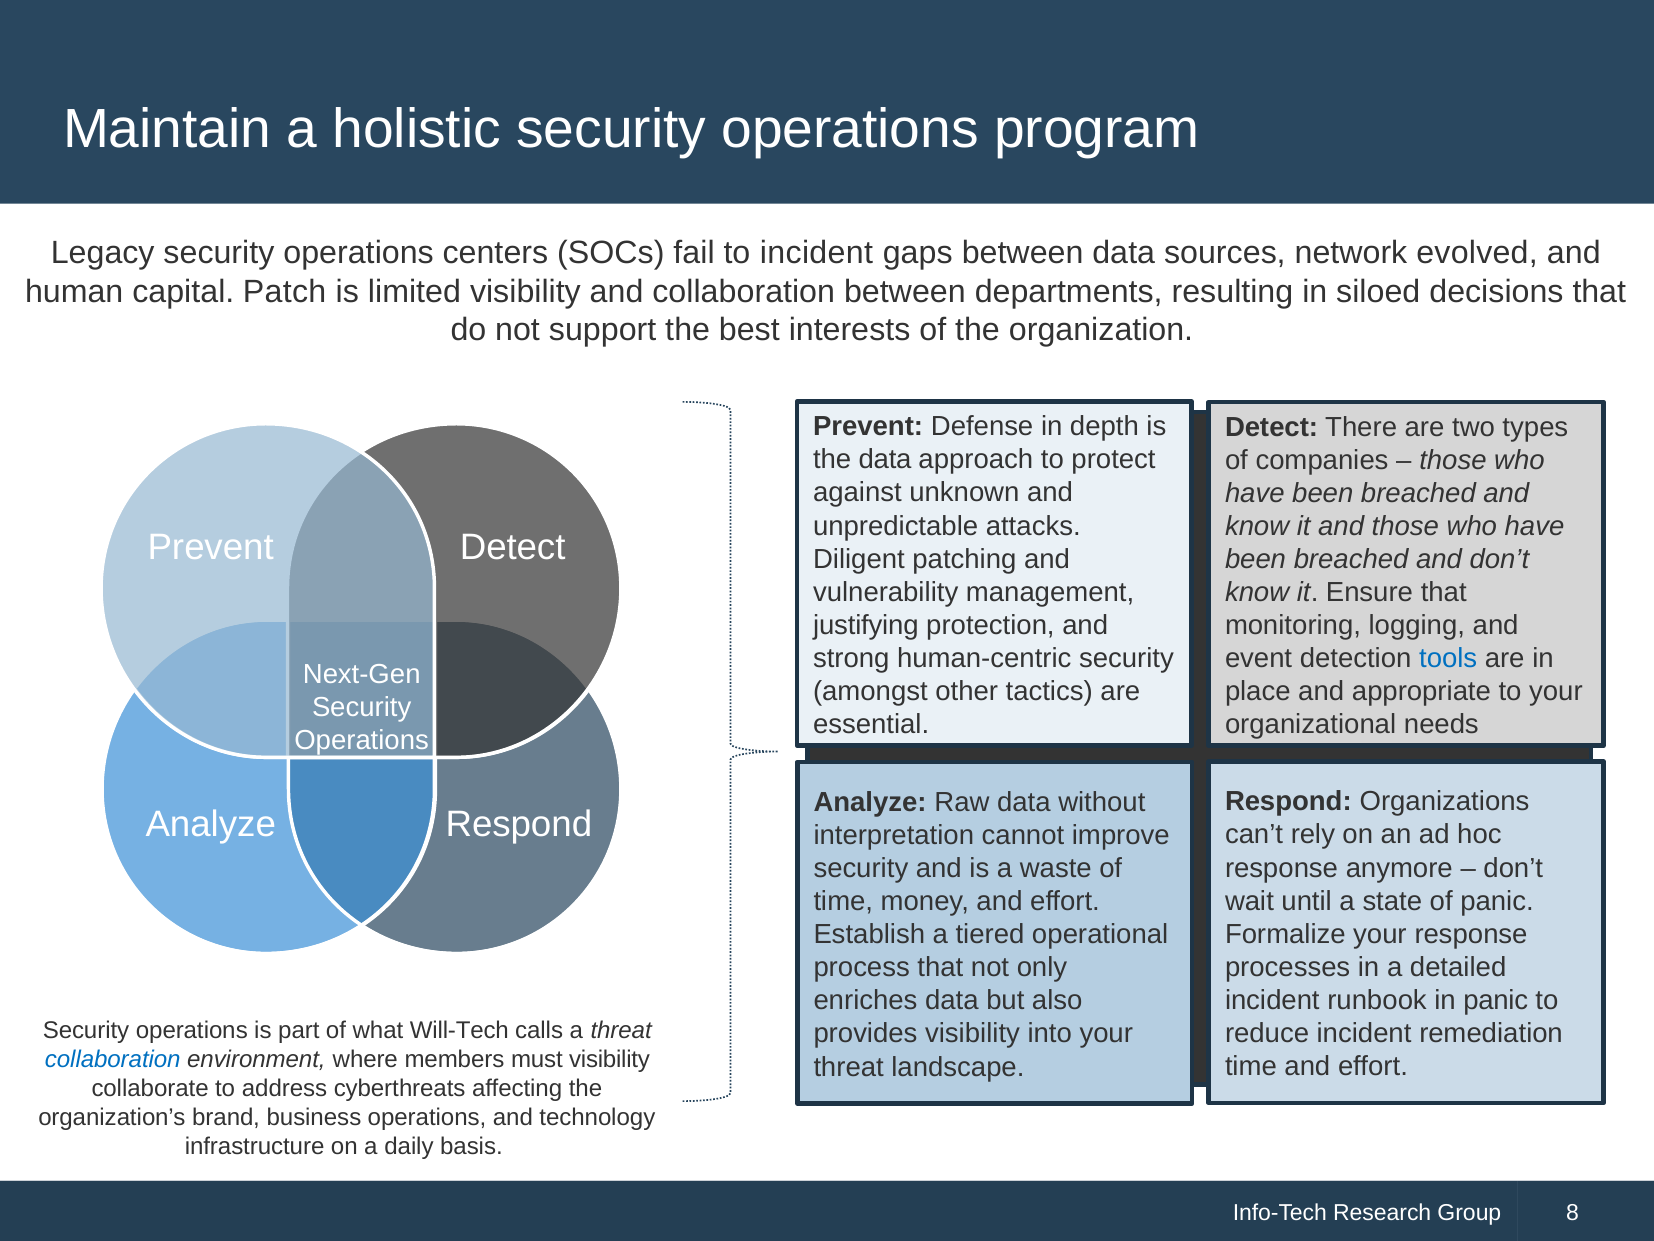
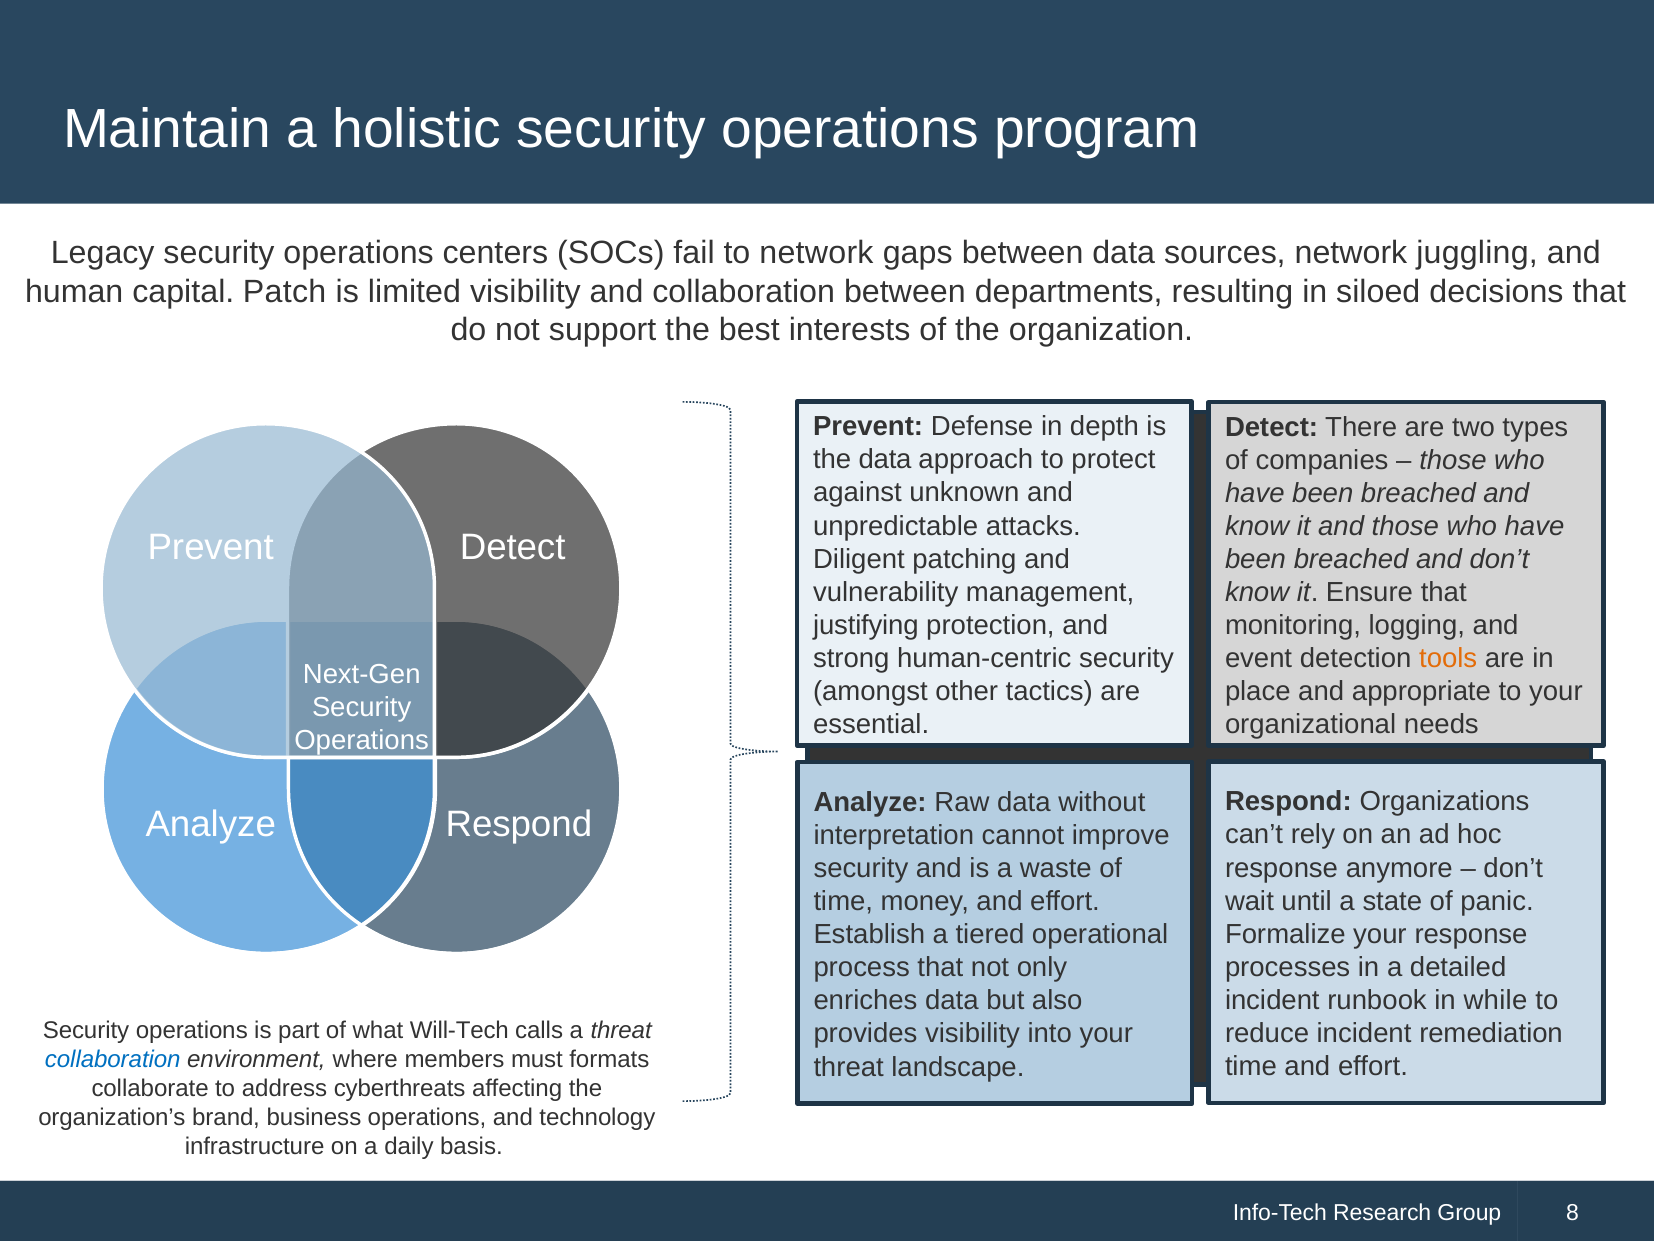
to incident: incident -> network (817, 253)
evolved: evolved -> juggling (1477, 253)
tools colour: blue -> orange (1448, 658)
in panic: panic -> while (1495, 1000)
must visibility: visibility -> formats (609, 1059)
